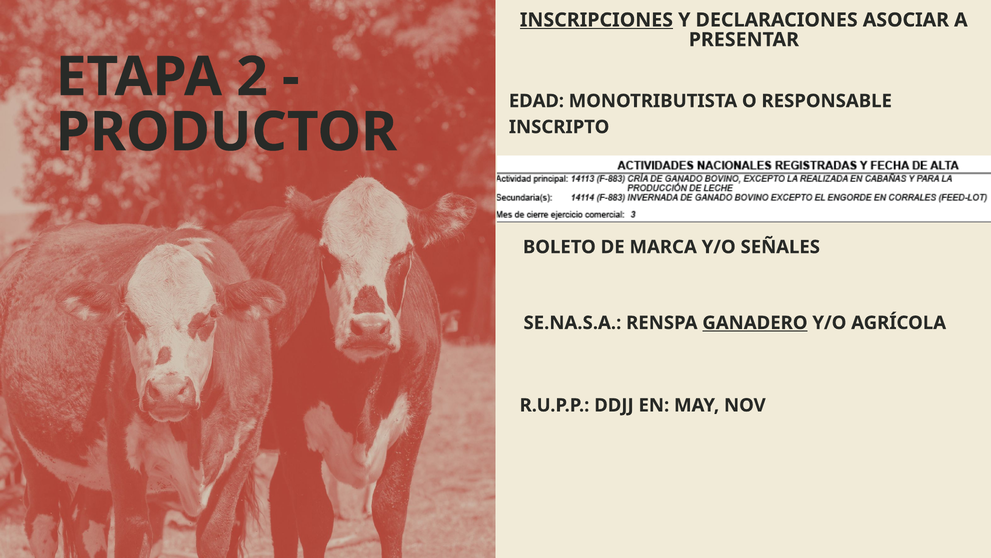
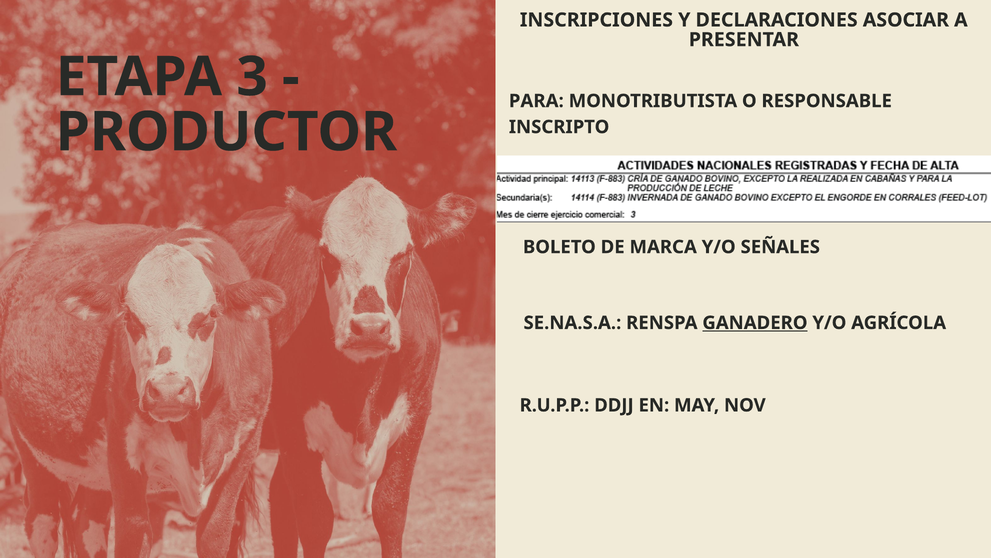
INSCRIPCIONES underline: present -> none (596, 20)
2: 2 -> 3 (252, 77)
EDAD: EDAD -> PARA (536, 101)
